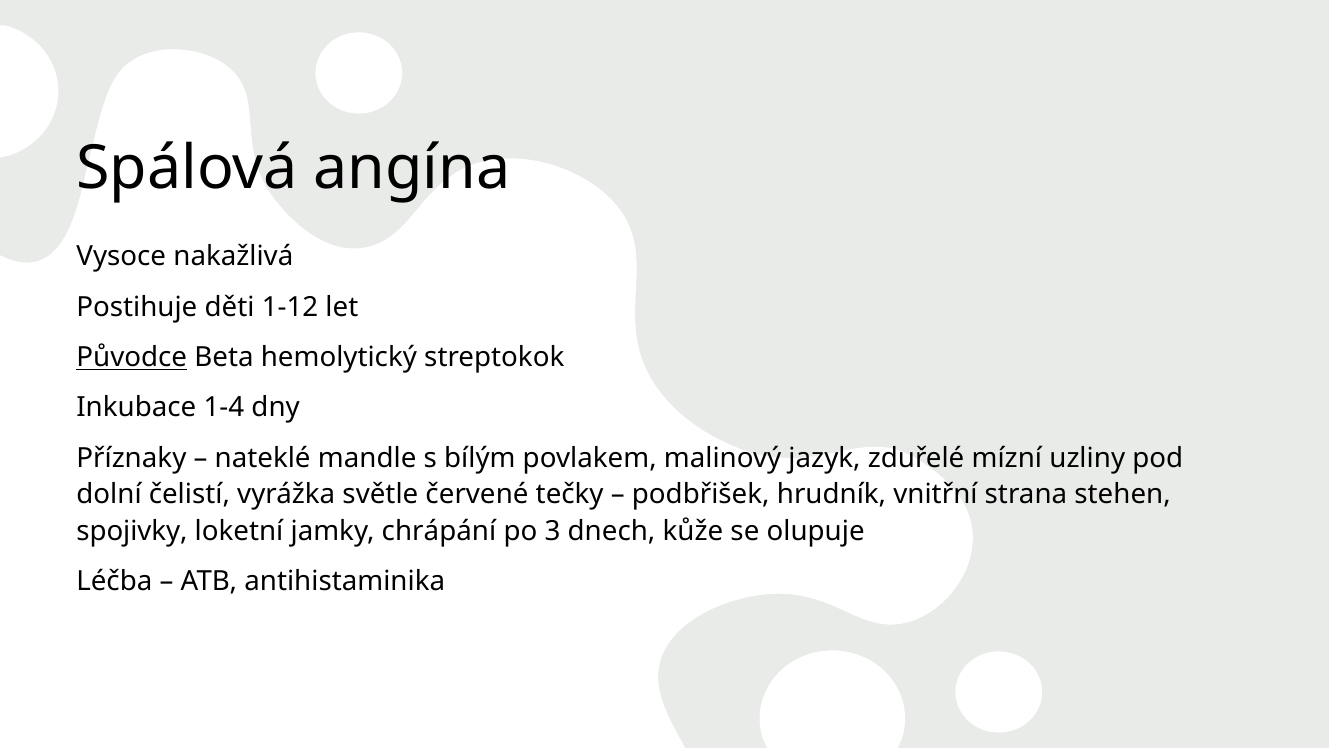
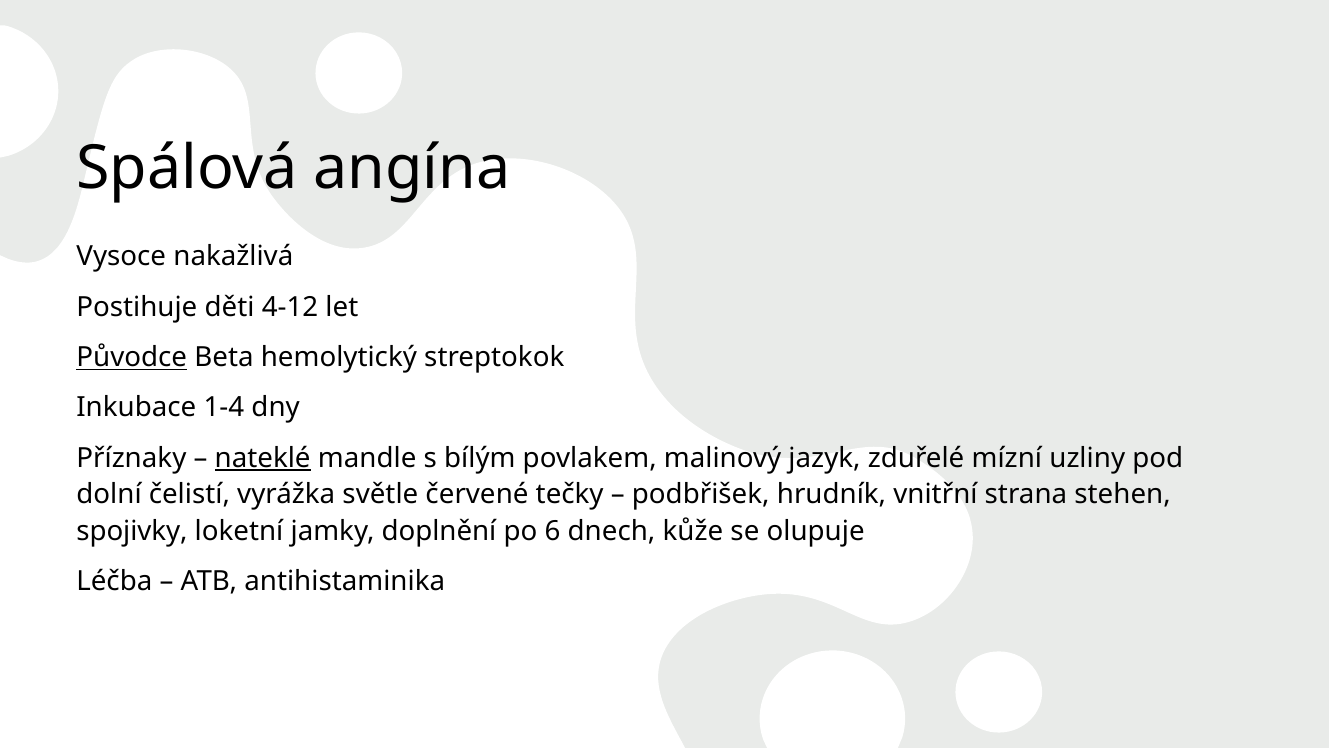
1-12: 1-12 -> 4-12 (290, 307)
nateklé underline: none -> present (263, 458)
chrápání: chrápání -> doplnění (439, 531)
3: 3 -> 6 (553, 531)
